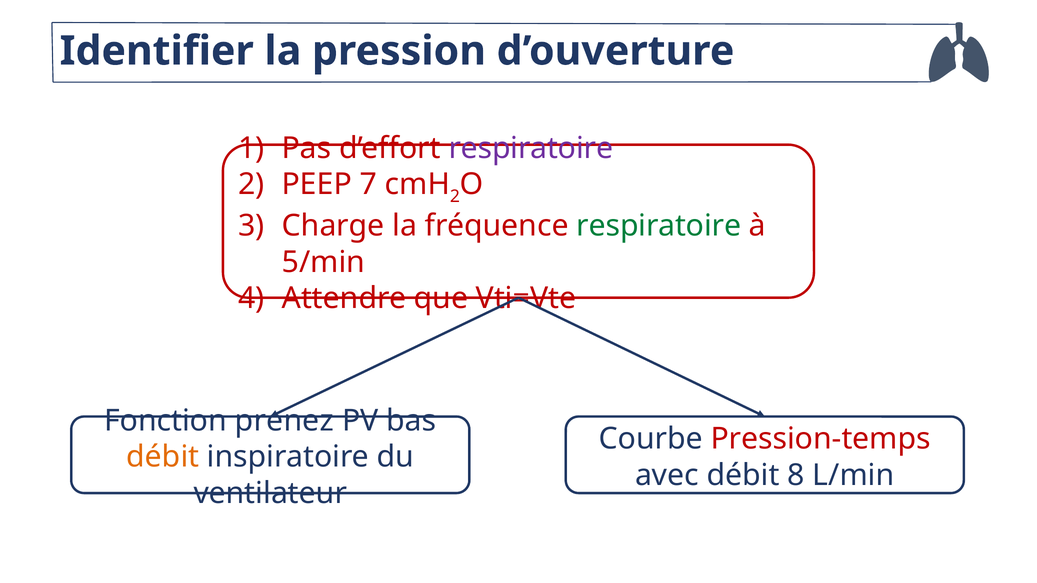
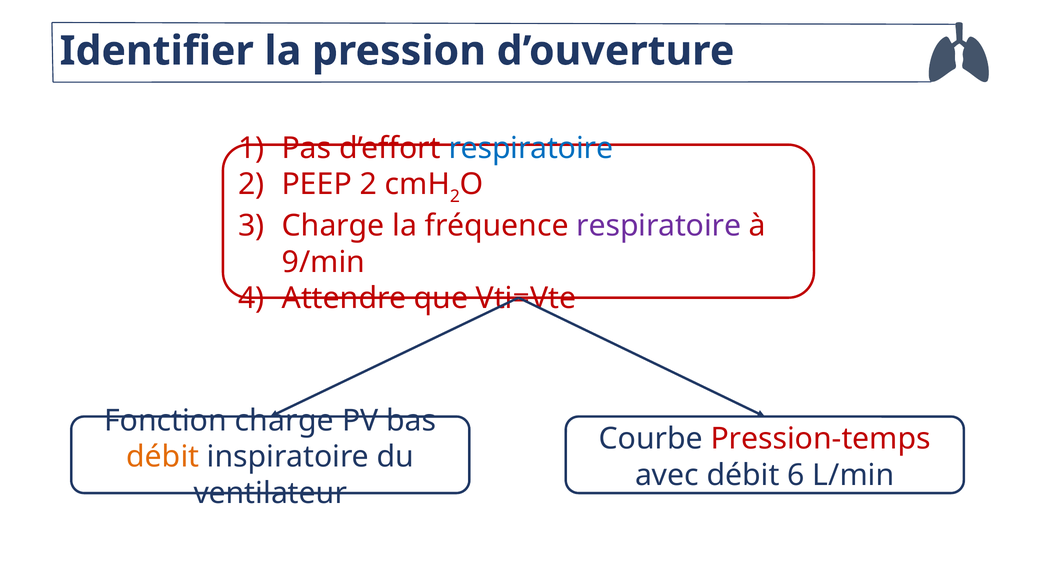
respiratoire colour: purple -> blue (531, 148)
PEEP 7: 7 -> 2 (368, 185)
respiratoire colour: green -> purple (659, 226)
5/min: 5/min -> 9/min (323, 262)
Fonction prenez: prenez -> charge (284, 421)
8: 8 -> 6 (796, 475)
